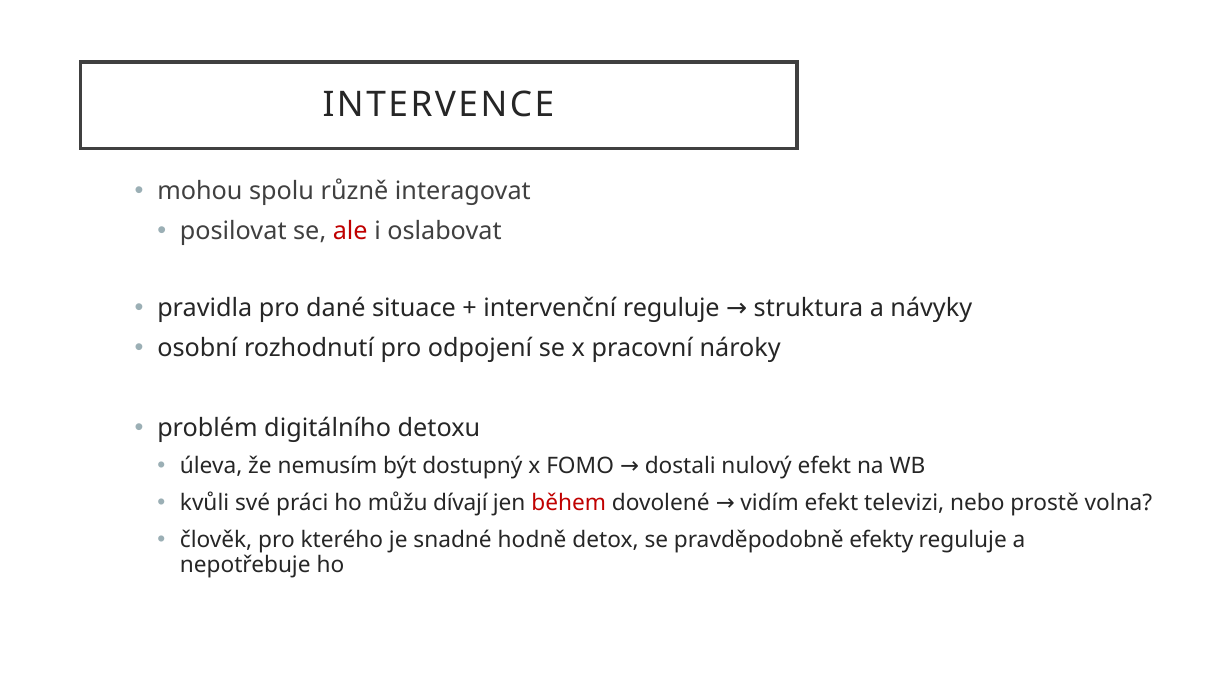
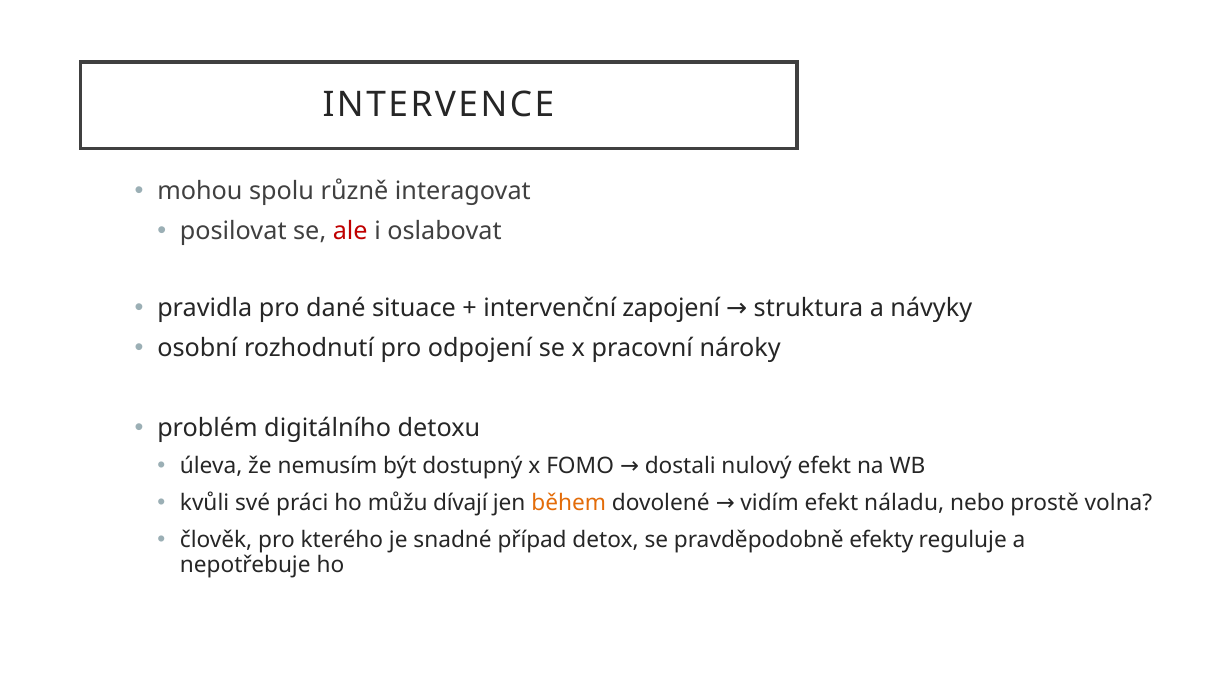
intervenční reguluje: reguluje -> zapojení (671, 308)
během colour: red -> orange (569, 503)
televizi: televizi -> náladu (904, 503)
hodně: hodně -> případ (532, 540)
